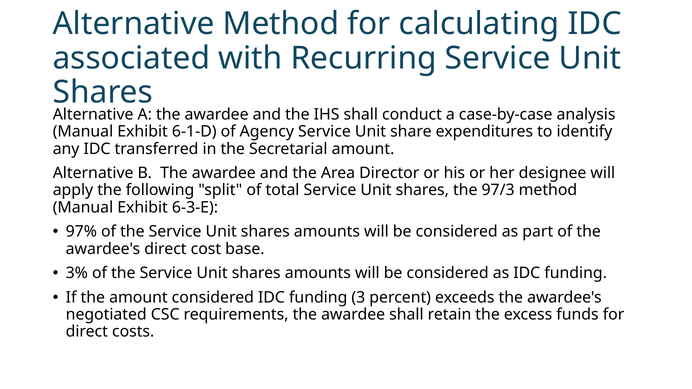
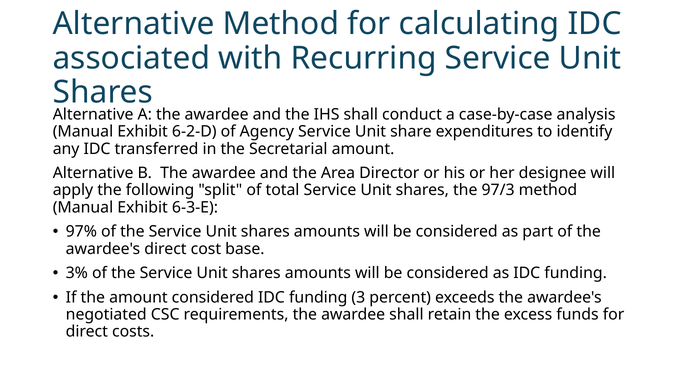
6-1-D: 6-1-D -> 6-2-D (194, 132)
